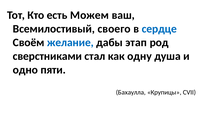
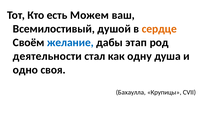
своего: своего -> душой (114, 29)
сердце colour: blue -> orange (159, 29)
сверстниками: сверстниками -> деятельности (47, 56)
пяти: пяти -> своя (53, 70)
